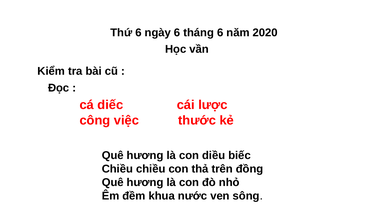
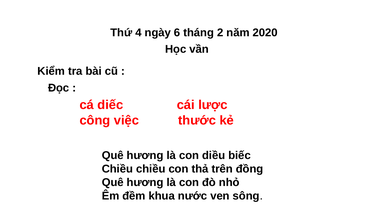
Thứ 6: 6 -> 4 (138, 33)
tháng 6: 6 -> 2 (220, 33)
